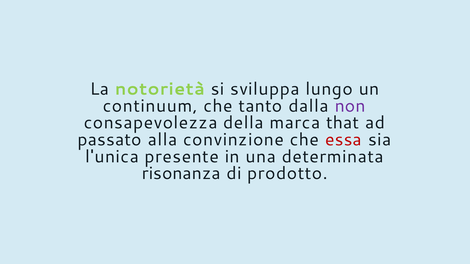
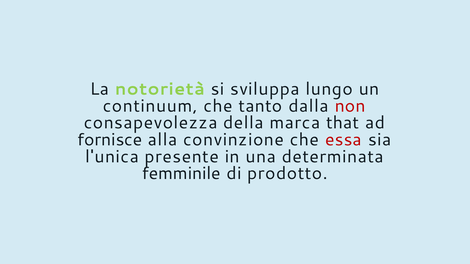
non colour: purple -> red (350, 106)
passato: passato -> fornisce (110, 140)
risonanza: risonanza -> femminile (181, 174)
